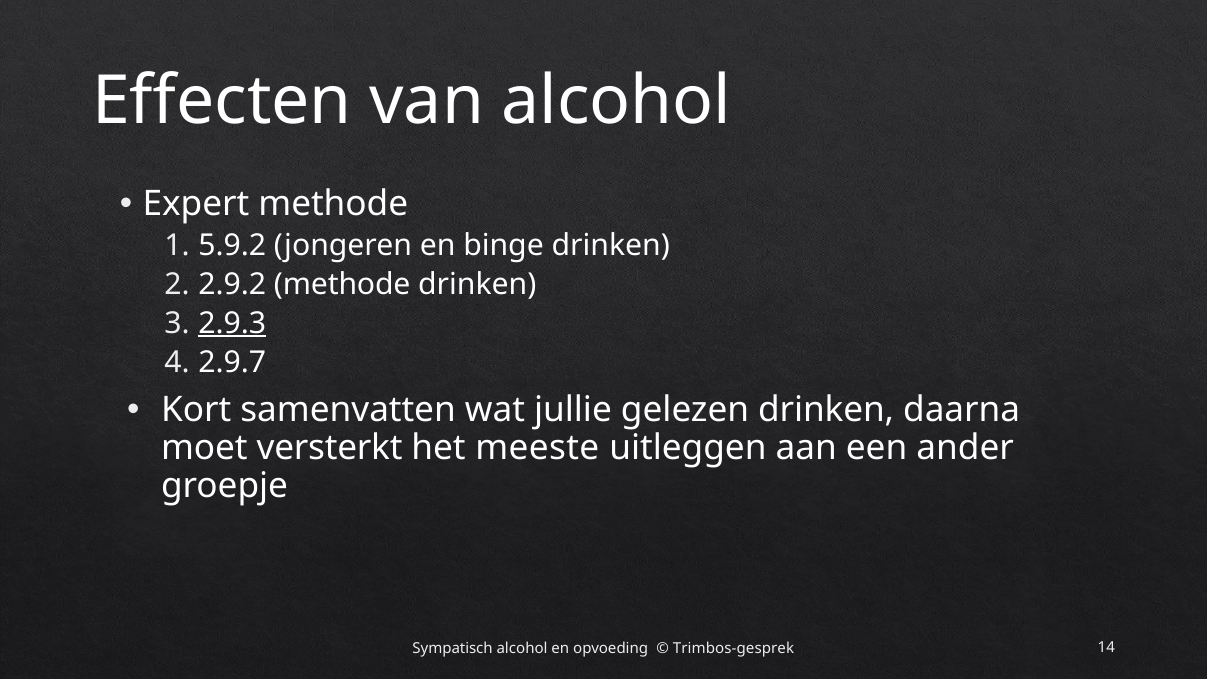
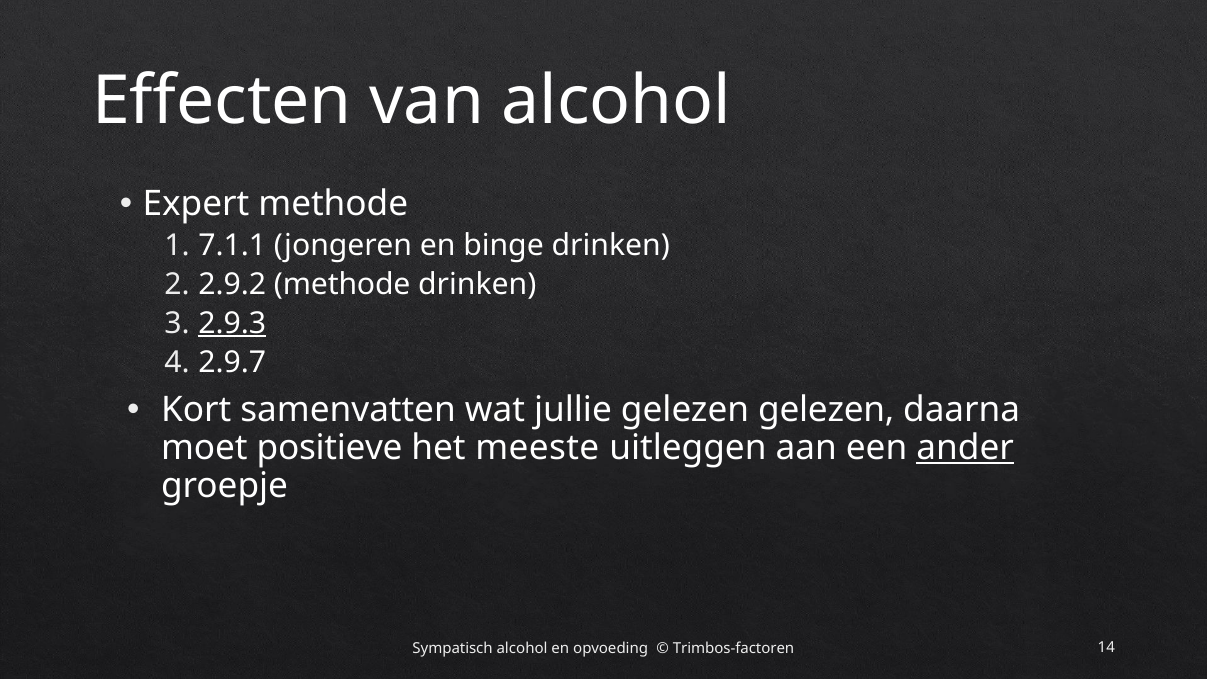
5.9.2: 5.9.2 -> 7.1.1 (232, 246)
gelezen drinken: drinken -> gelezen (826, 410)
versterkt: versterkt -> positieve (330, 448)
ander underline: none -> present (965, 448)
Trimbos-gesprek: Trimbos-gesprek -> Trimbos-factoren (734, 648)
